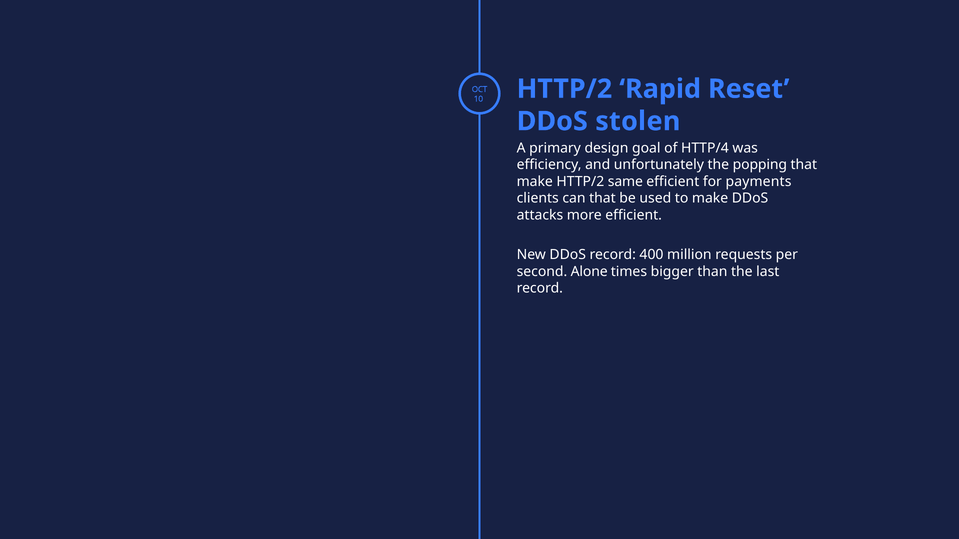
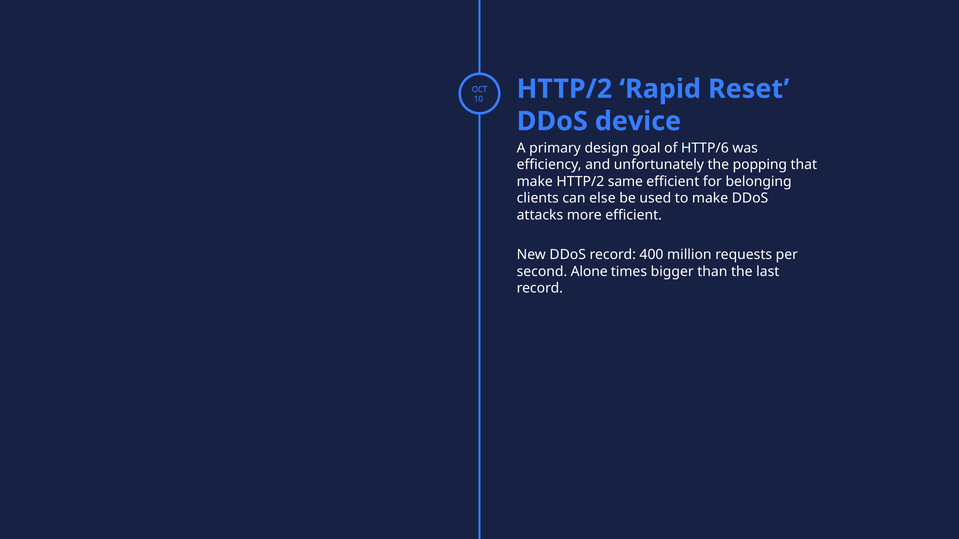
stolen: stolen -> device (638, 121)
HTTP/4: HTTP/4 -> HTTP/6 (705, 148)
payments: payments -> belonging (759, 182)
can that: that -> else (602, 198)
